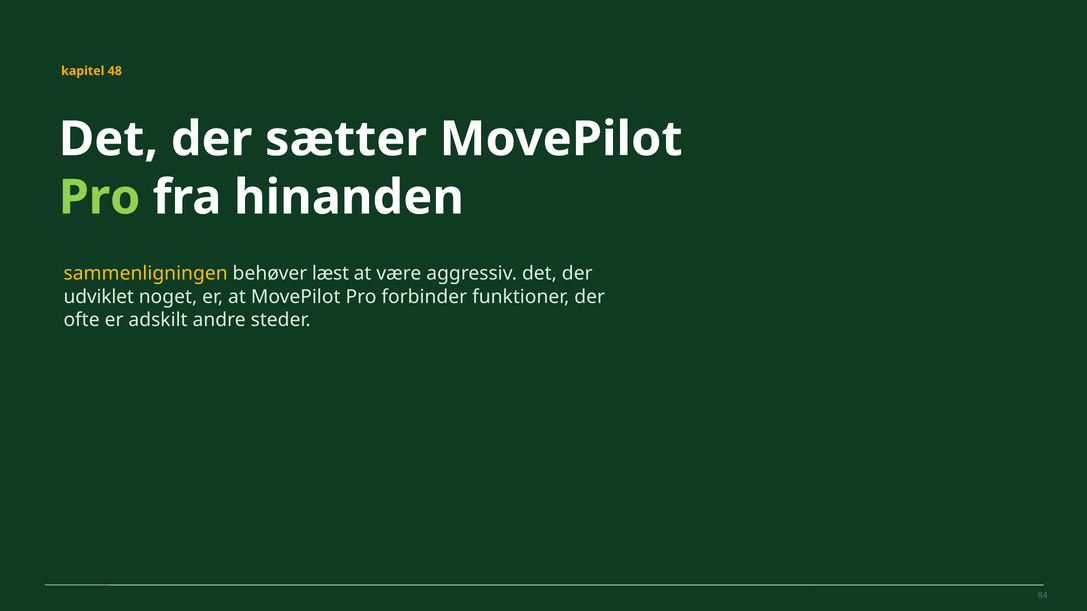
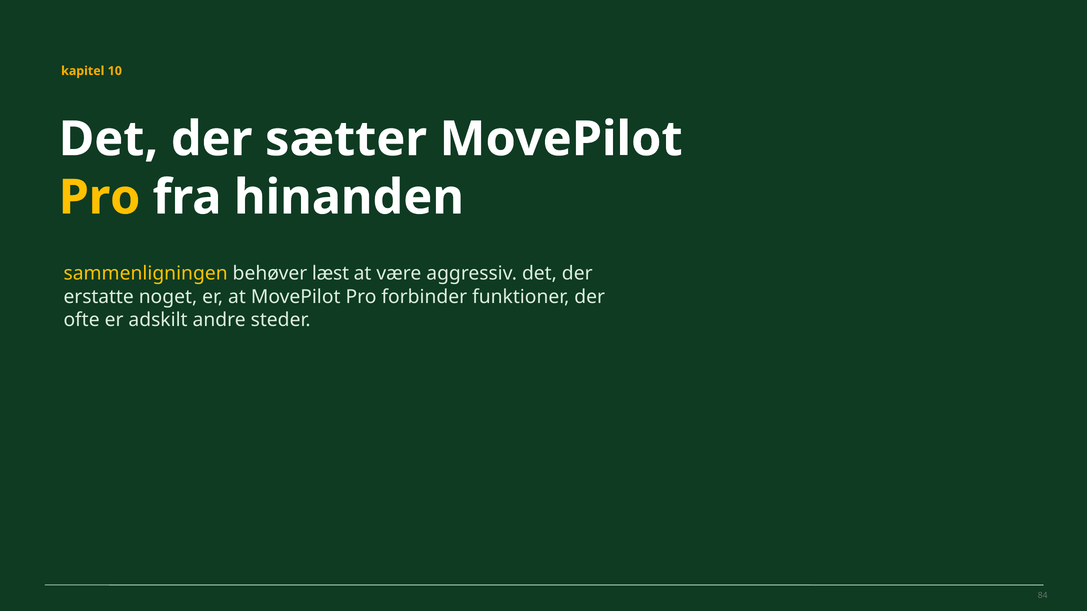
48: 48 -> 10 (115, 71)
Pro colour: light green -> yellow (100, 198)
udviklet: udviklet -> erstatte (99, 297)
